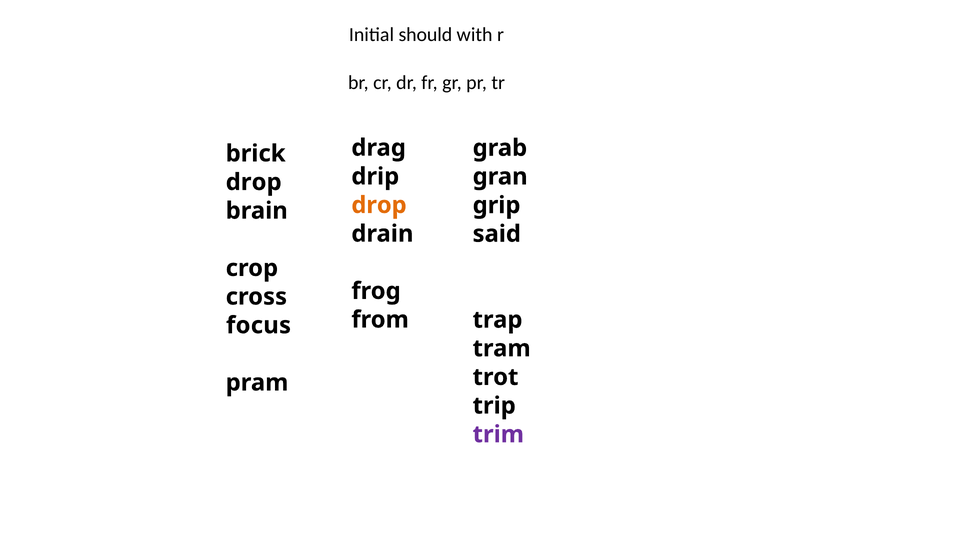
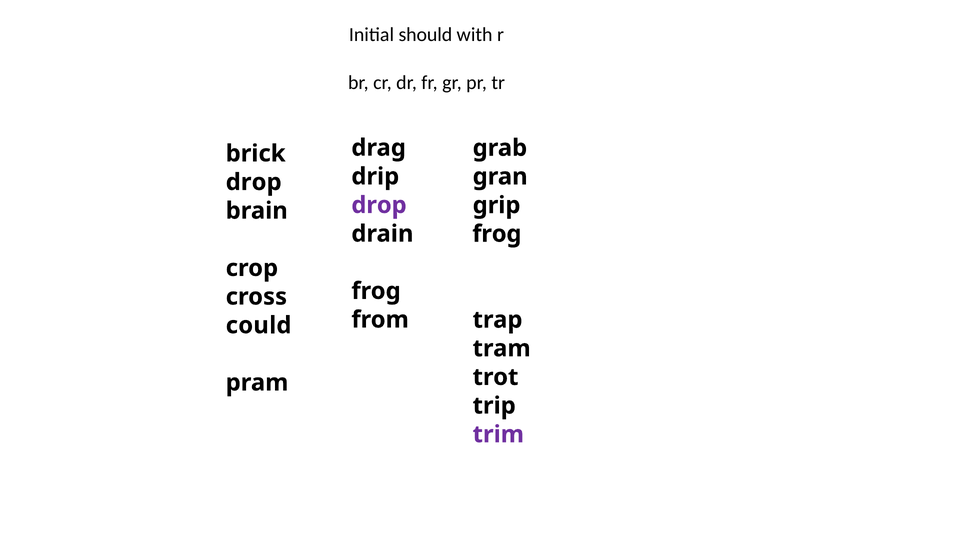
drop colour: orange -> purple (379, 205)
said: said -> frog (497, 234)
focus: focus -> could (259, 325)
